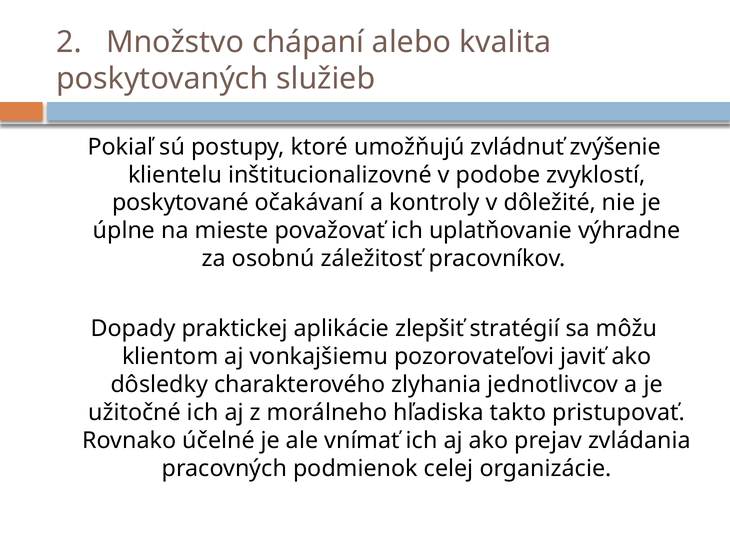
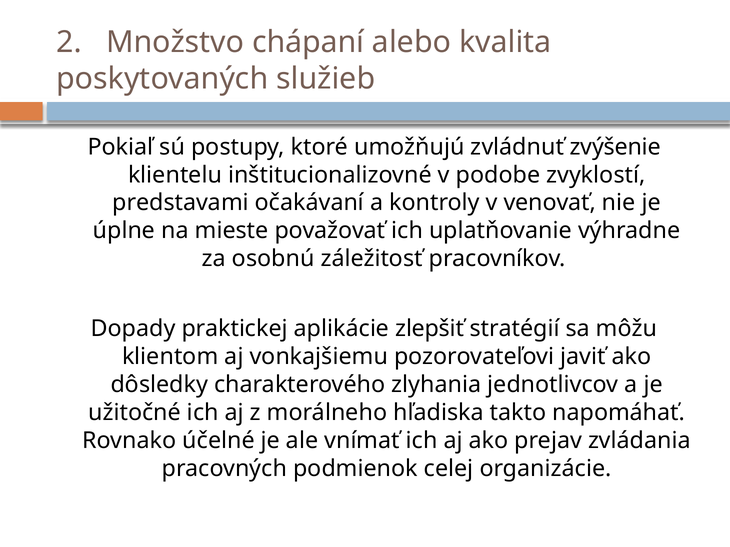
poskytované: poskytované -> predstavami (181, 203)
dôležité: dôležité -> venovať (550, 203)
pristupovať: pristupovať -> napomáhať (619, 413)
